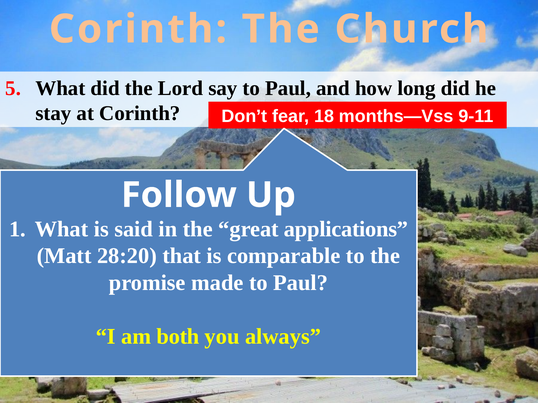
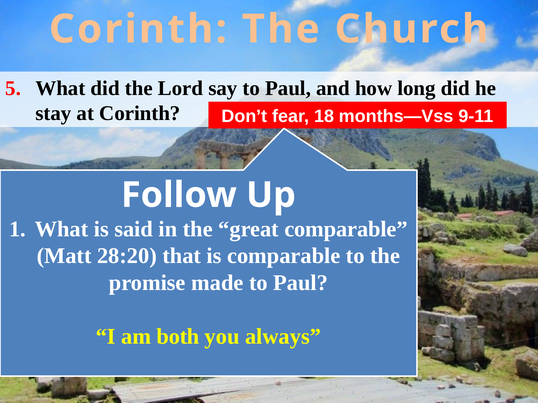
great applications: applications -> comparable (346, 229)
